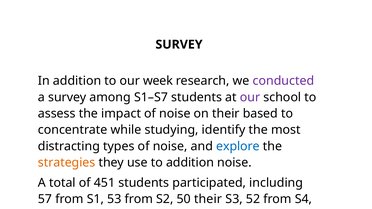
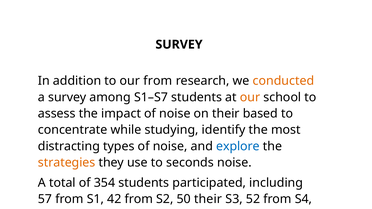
our week: week -> from (158, 81)
conducted colour: purple -> orange (283, 81)
our colour: purple -> orange (250, 97)
to addition: addition -> seconds (190, 163)
451: 451 -> 354 (105, 183)
S1 53: 53 -> 42 (114, 199)
